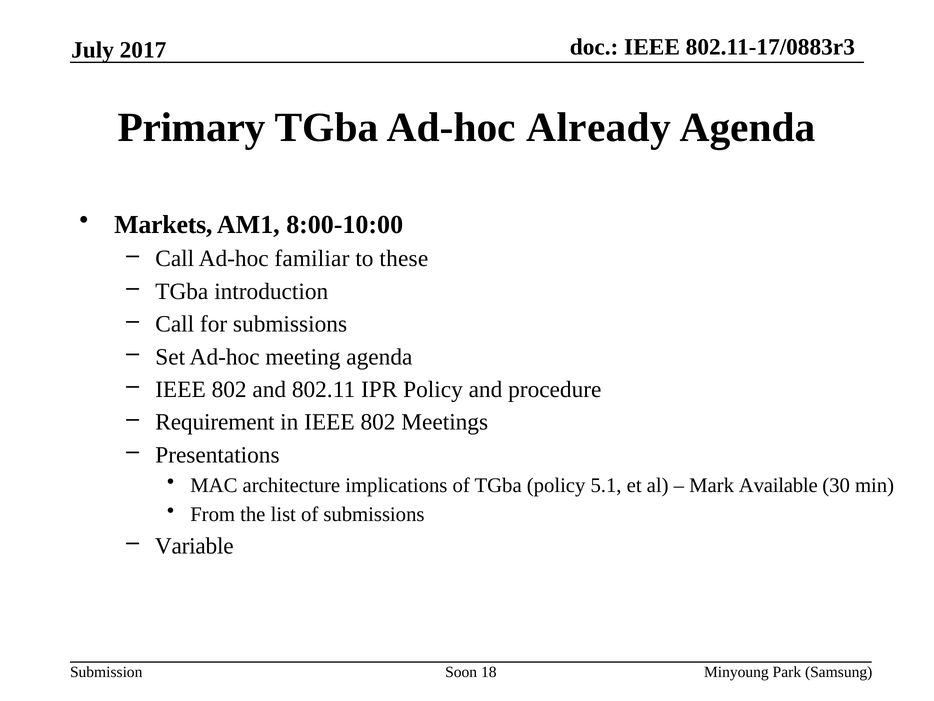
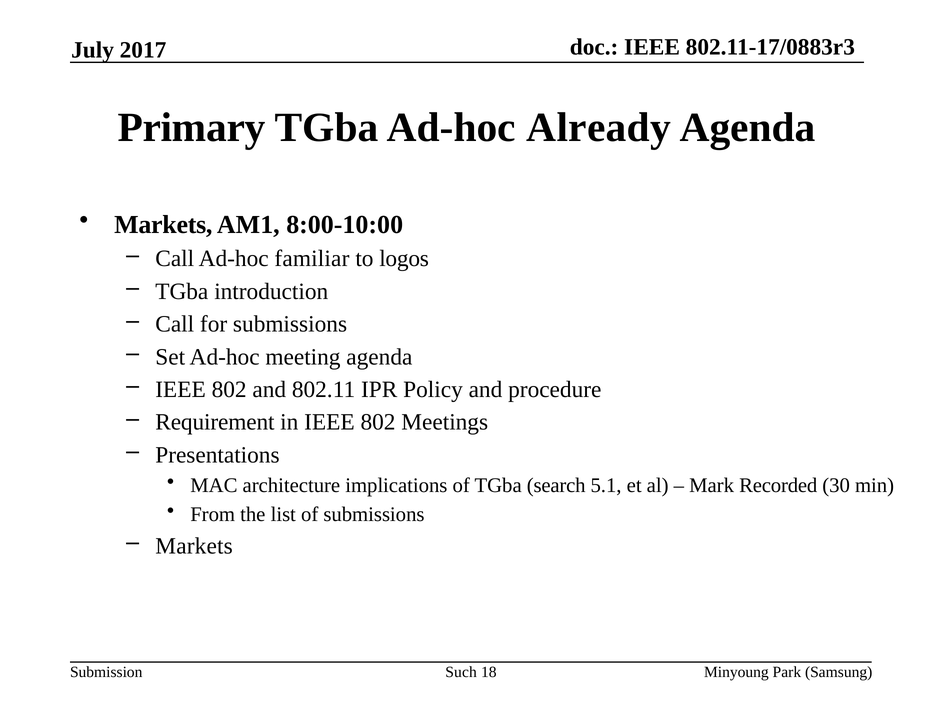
these: these -> logos (404, 259)
TGba policy: policy -> search (556, 485)
Available: Available -> Recorded (778, 485)
Variable: Variable -> Markets (194, 545)
Soon: Soon -> Such (461, 672)
